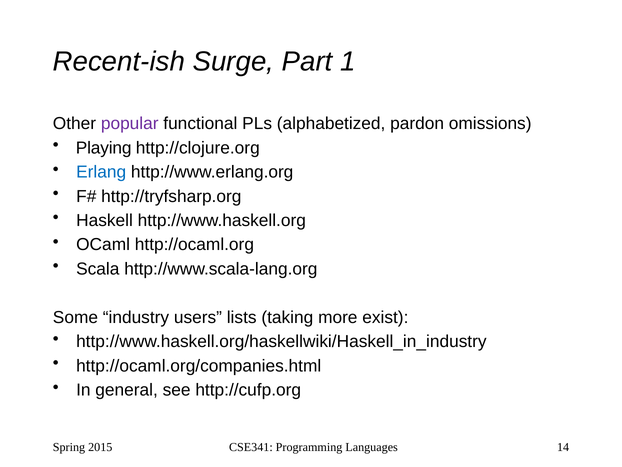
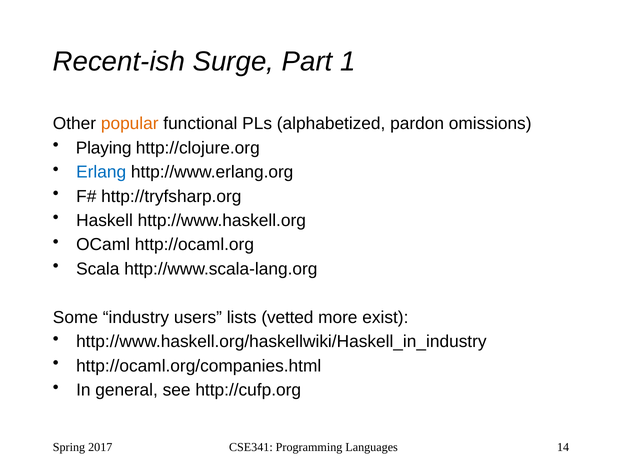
popular colour: purple -> orange (130, 124)
taking: taking -> vetted (287, 317)
2015: 2015 -> 2017 (100, 447)
